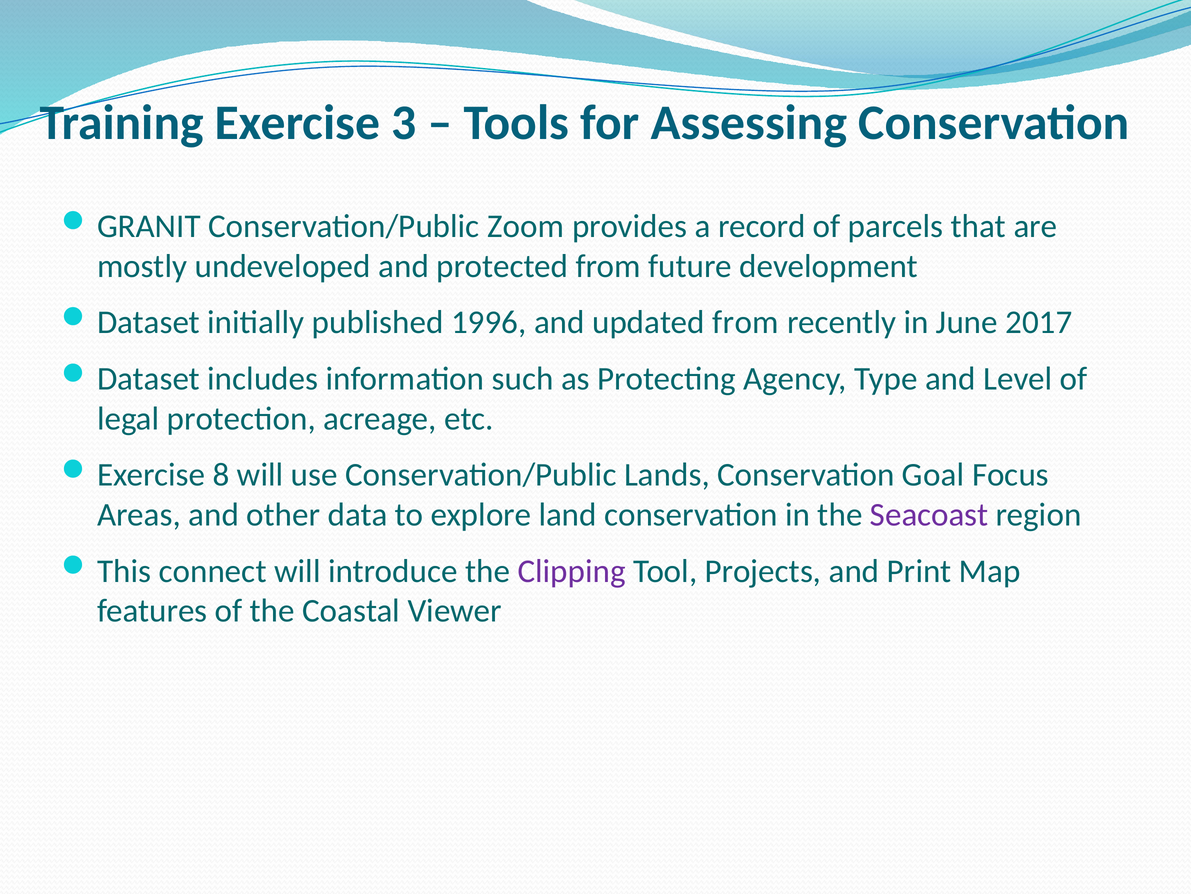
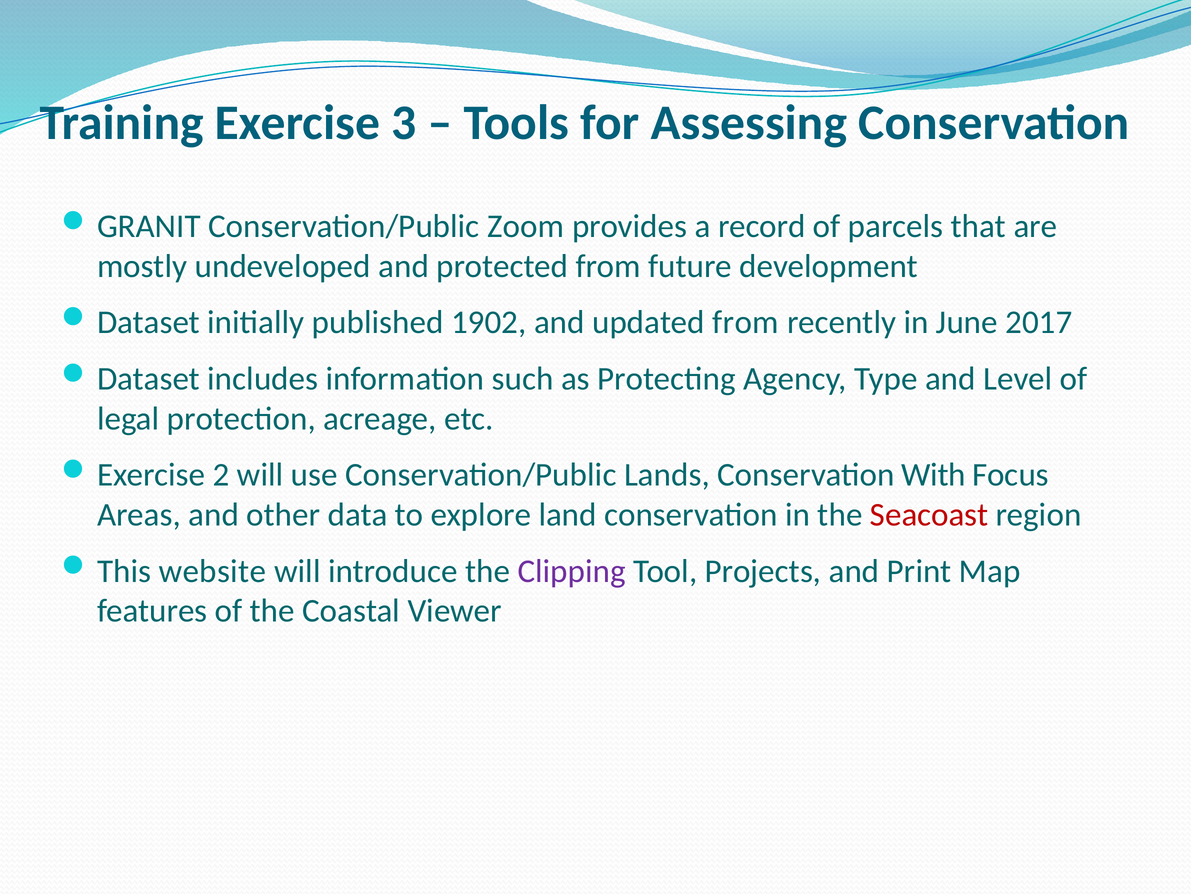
1996: 1996 -> 1902 (489, 322)
8: 8 -> 2 (221, 475)
Goal: Goal -> With (934, 475)
Seacoast colour: purple -> red (929, 514)
connect: connect -> website (212, 571)
